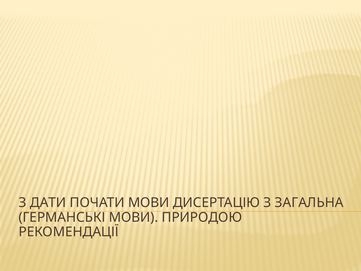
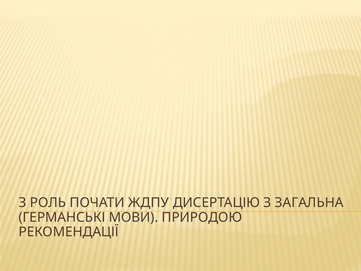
ДАТИ: ДАТИ -> РОЛЬ (48, 202)
ПОЧАТИ МОВИ: МОВИ -> ЖДПУ (149, 202)
